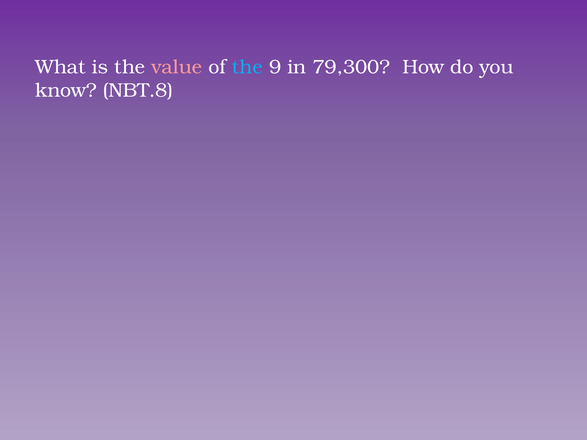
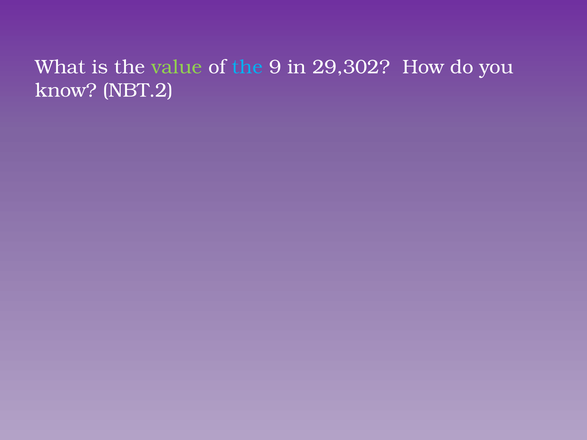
value colour: pink -> light green (177, 67)
79,300: 79,300 -> 29,302 (351, 67)
NBT.8: NBT.8 -> NBT.2 (138, 90)
